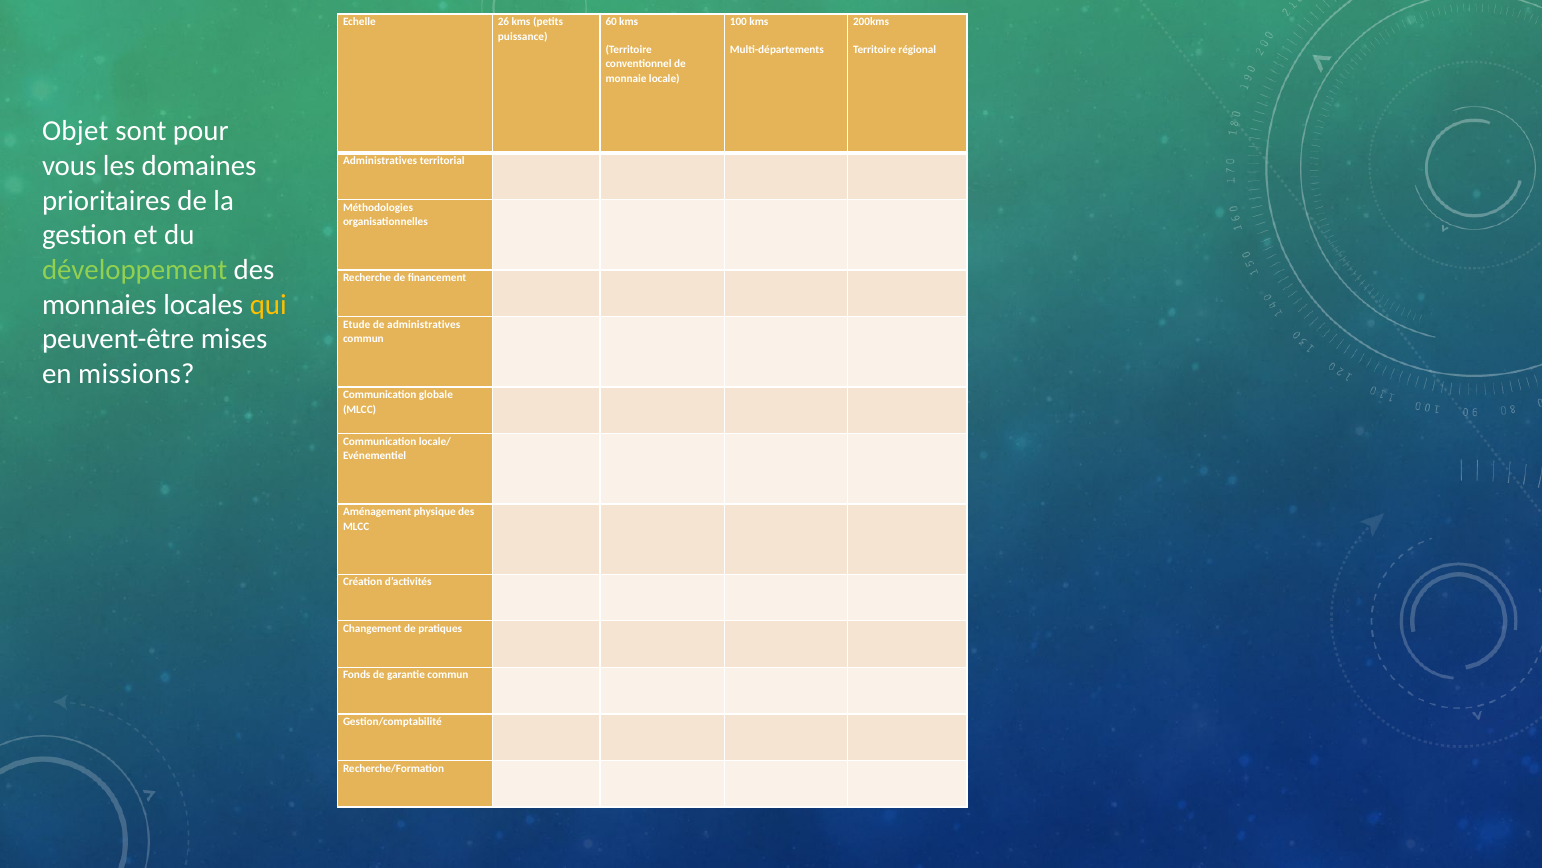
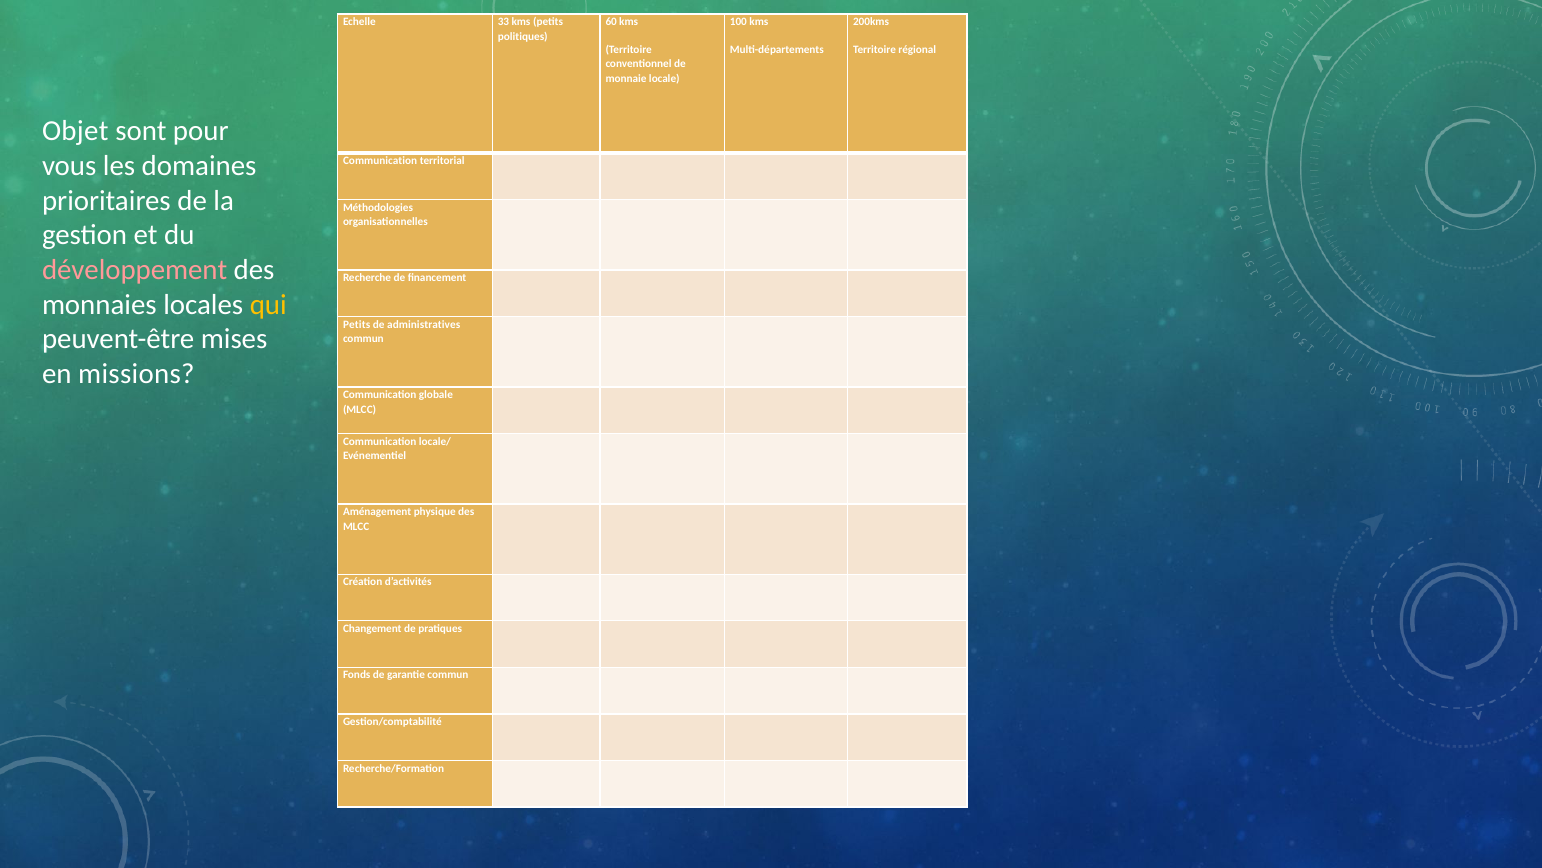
26: 26 -> 33 (504, 22)
puissance: puissance -> politiques (523, 36)
Administratives: Administratives -> Communication (380, 161)
développement colour: light green -> pink (135, 270)
Etude: Etude -> Petits (357, 324)
